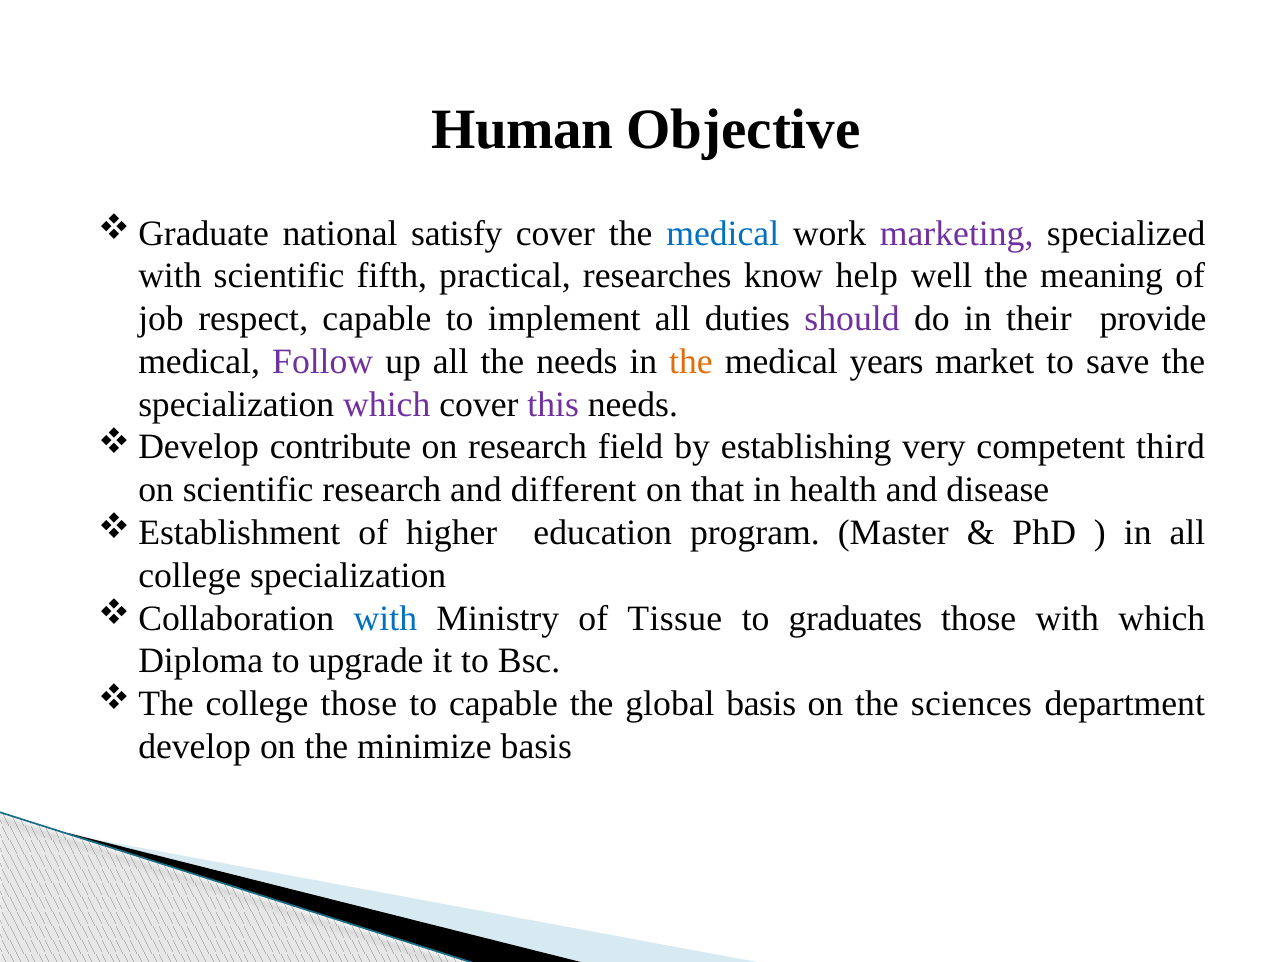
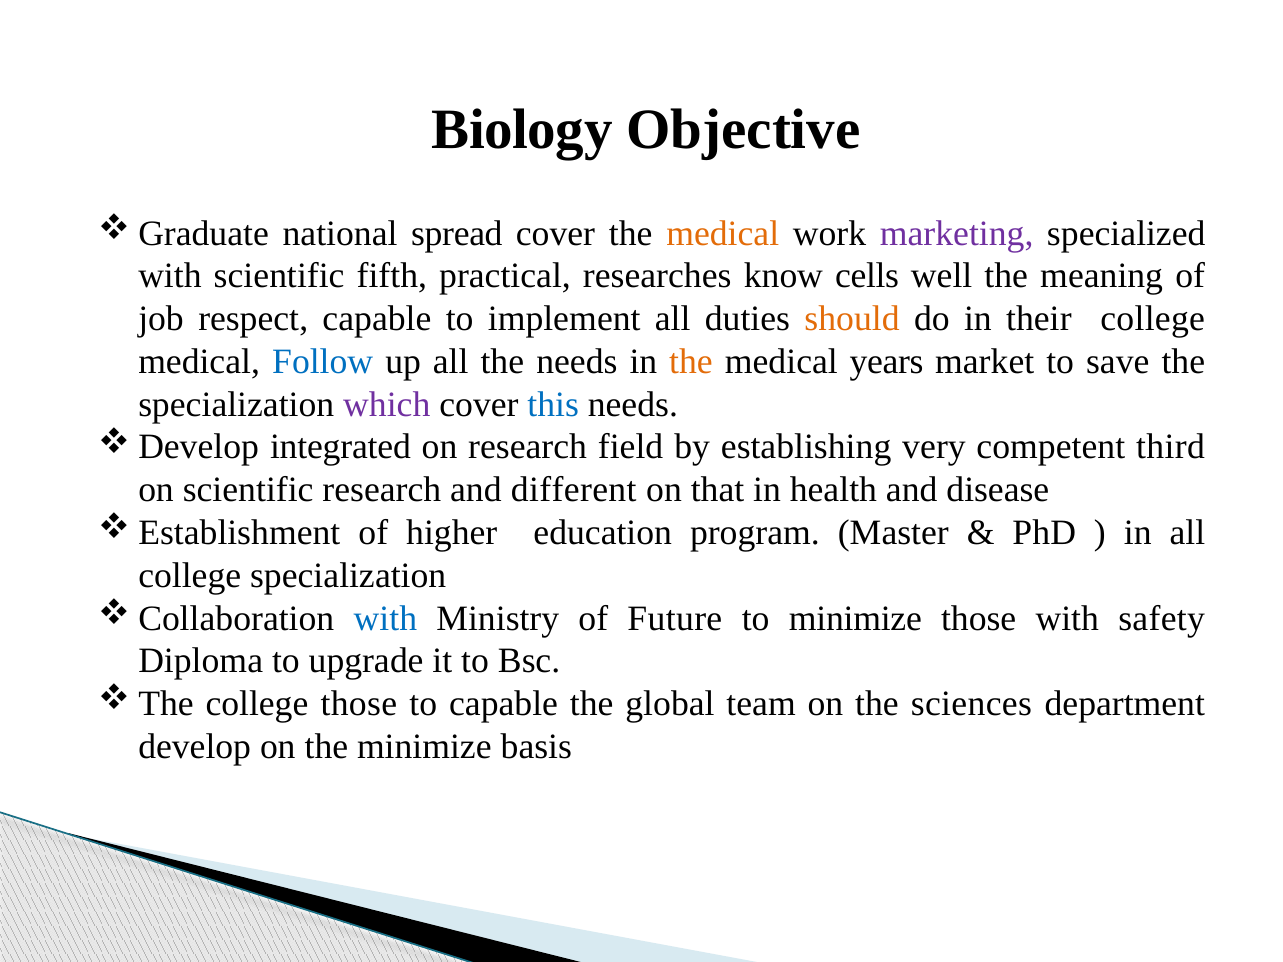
Human: Human -> Biology (522, 130)
satisfy: satisfy -> spread (457, 233)
medical colour: blue -> orange (723, 233)
help: help -> cells (867, 276)
should colour: purple -> orange (852, 319)
their provide: provide -> college (1153, 319)
Follow colour: purple -> blue (323, 362)
this colour: purple -> blue (553, 404)
contribute: contribute -> integrated (340, 447)
Tissue: Tissue -> Future (675, 618)
to graduates: graduates -> minimize (855, 618)
with which: which -> safety (1162, 618)
global basis: basis -> team (761, 704)
